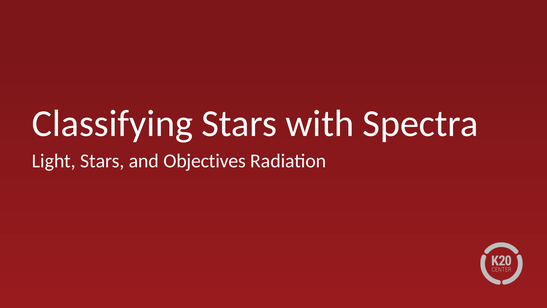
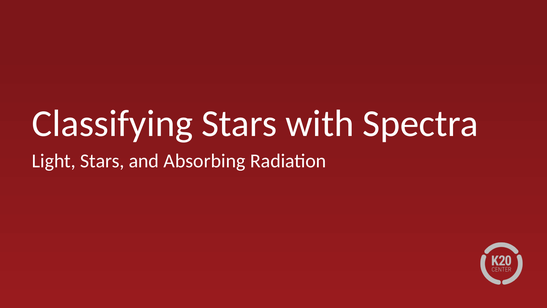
Objectives: Objectives -> Absorbing (205, 161)
